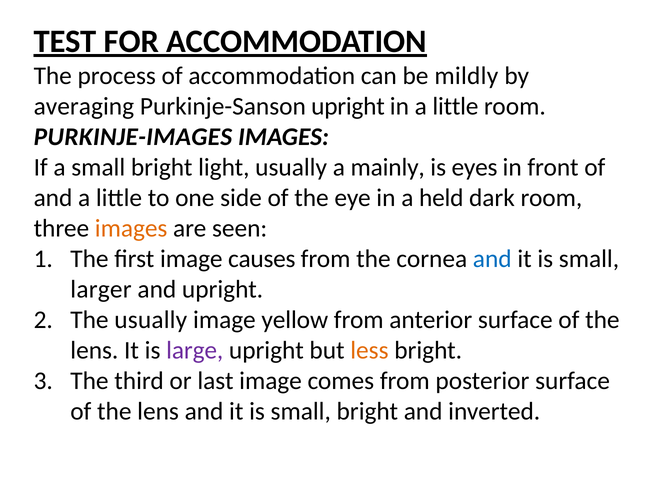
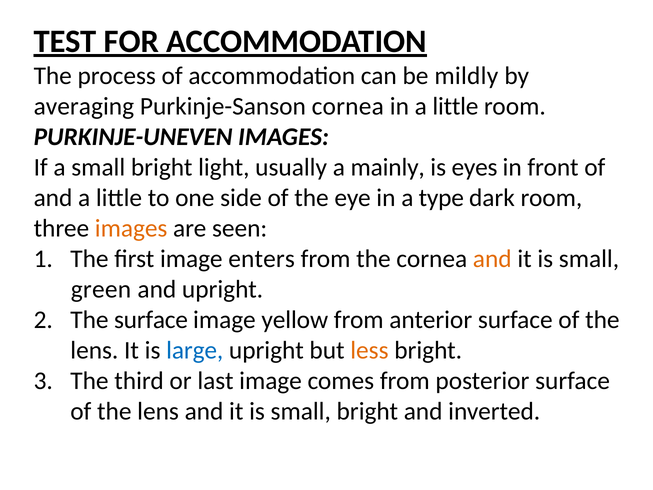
Purkinje-Sanson upright: upright -> cornea (348, 106)
PURKINJE-IMAGES: PURKINJE-IMAGES -> PURKINJE-UNEVEN (133, 137)
held: held -> type (441, 198)
causes: causes -> enters (262, 259)
and colour: blue -> orange (492, 259)
larger: larger -> green (101, 289)
The usually: usually -> surface (151, 320)
large colour: purple -> blue (195, 350)
